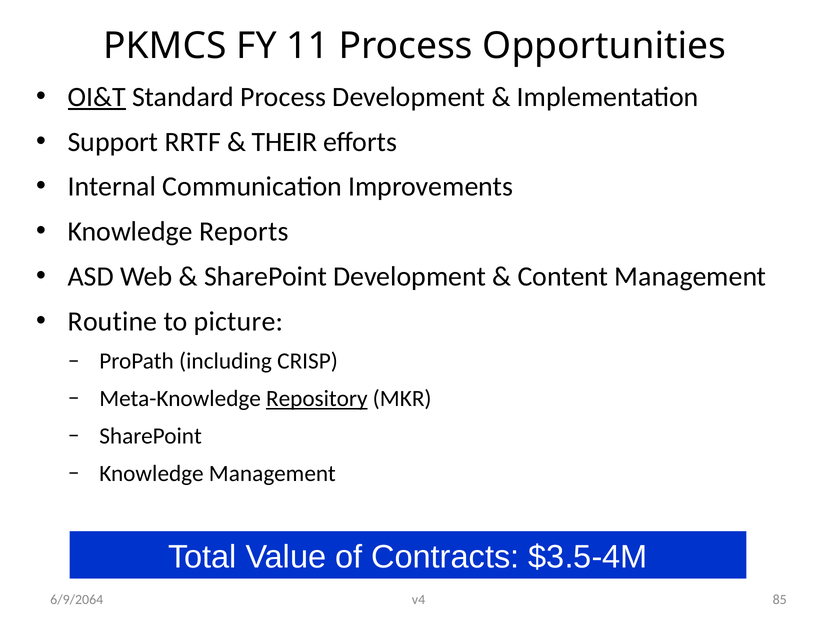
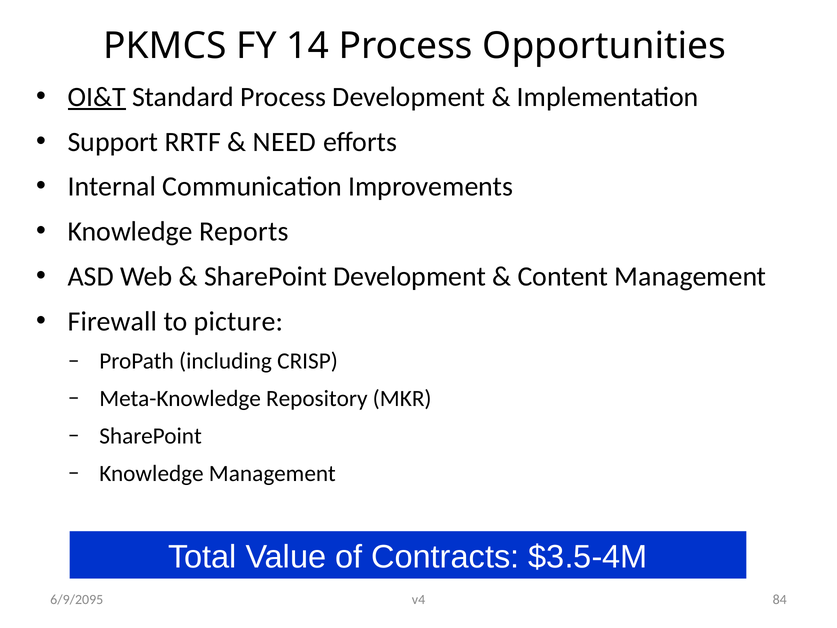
11: 11 -> 14 (308, 46)
THEIR: THEIR -> NEED (285, 142)
Routine: Routine -> Firewall (112, 321)
Repository underline: present -> none (317, 398)
6/9/2064: 6/9/2064 -> 6/9/2095 (77, 599)
85: 85 -> 84 (780, 599)
